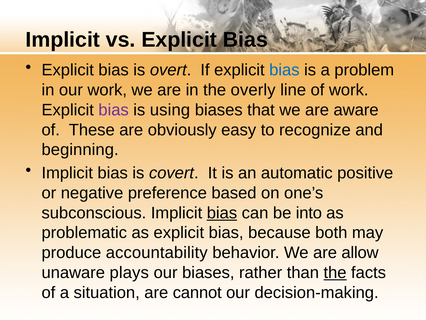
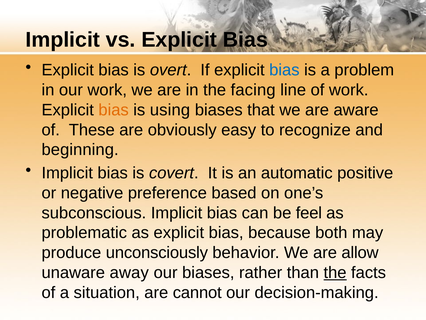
overly: overly -> facing (253, 90)
bias colour: purple -> orange (114, 110)
bias underline: present -> none (222, 213)
into: into -> feel (309, 213)
accountability: accountability -> unconsciously (157, 252)
plays: plays -> away (129, 272)
